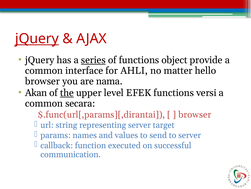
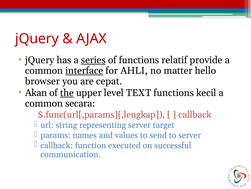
jQuery underline: present -> none (37, 39)
object: object -> relatif (174, 60)
interface underline: none -> present (84, 70)
nama: nama -> cepat (109, 81)
EFEK: EFEK -> TEXT (139, 92)
versi: versi -> kecil (206, 92)
$.func(url[,params][,dirantai: $.func(url[,params][,dirantai -> $.func(url[,params][,lengkap (101, 114)
browser: browser -> callback (195, 114)
